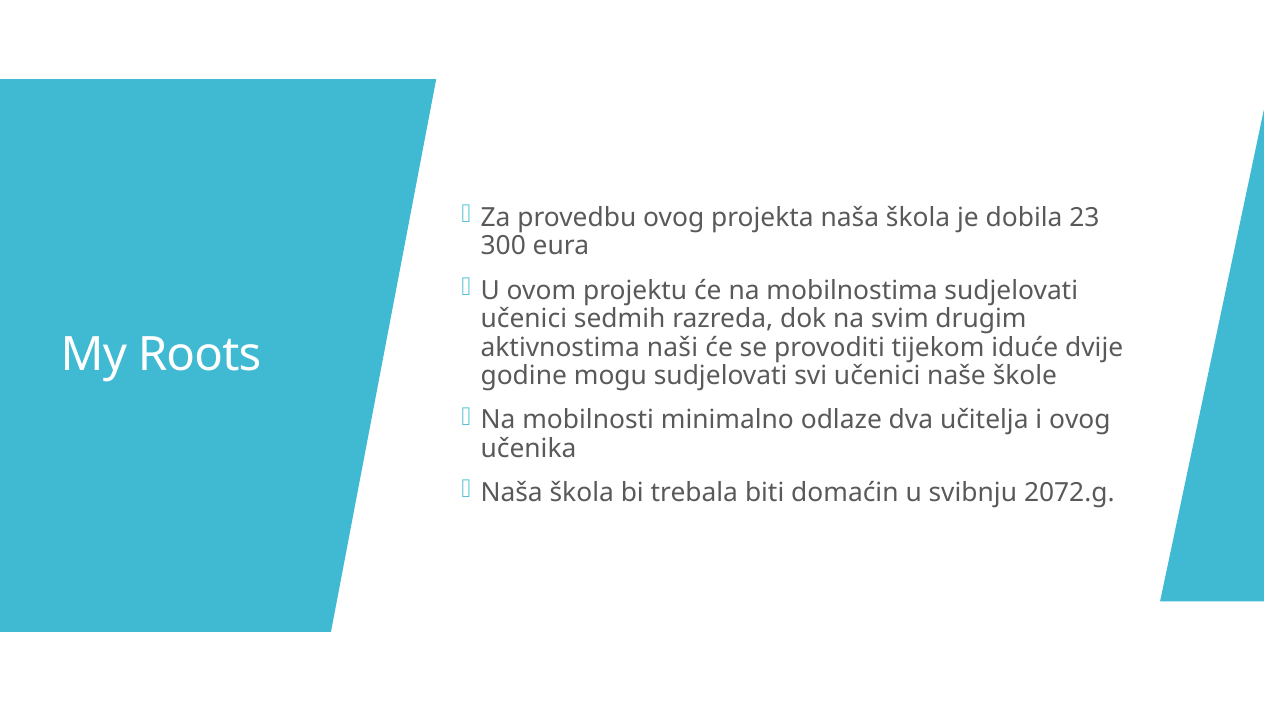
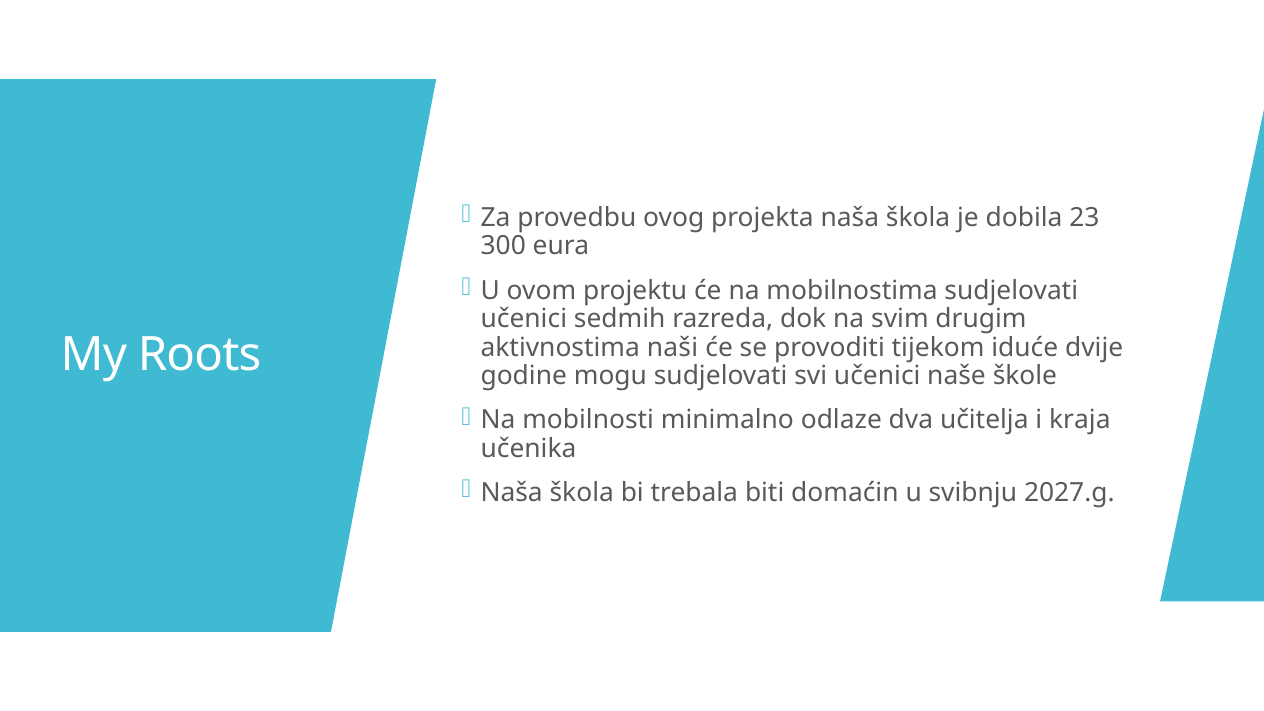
i ovog: ovog -> kraja (1080, 420)
2072.g: 2072.g -> 2027.g (1069, 493)
